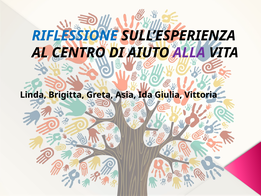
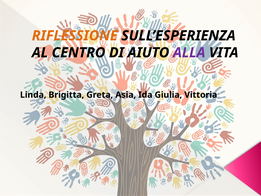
RIFLESSIONE colour: blue -> orange (75, 36)
